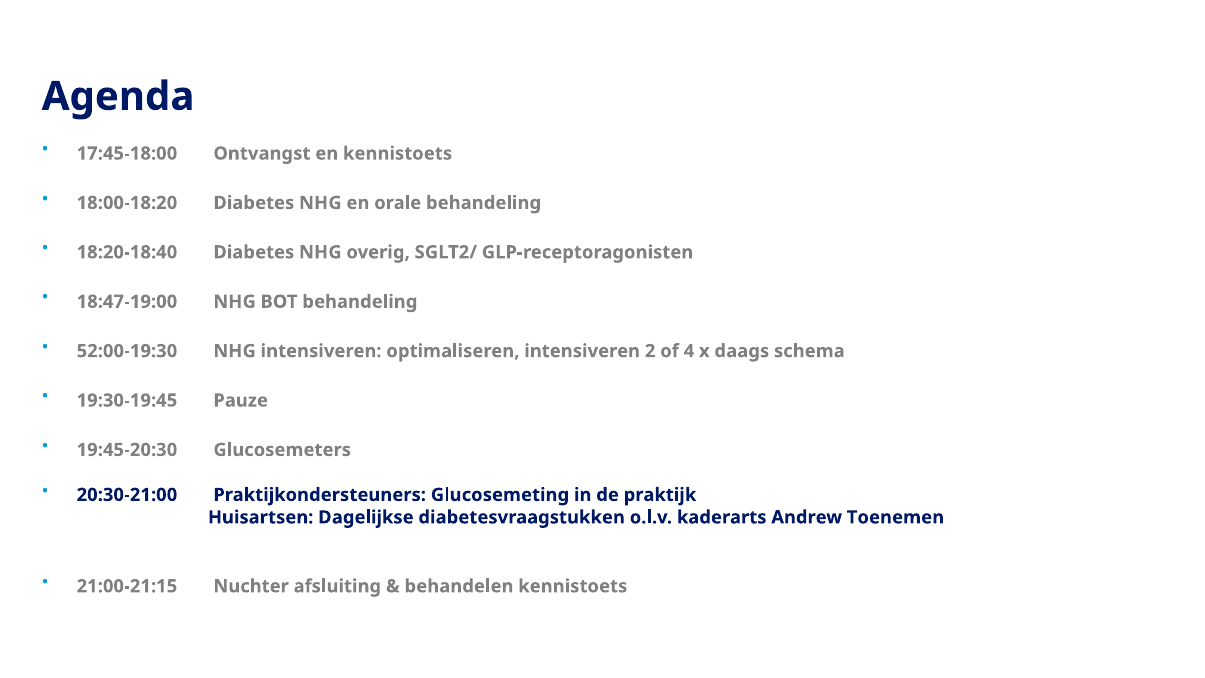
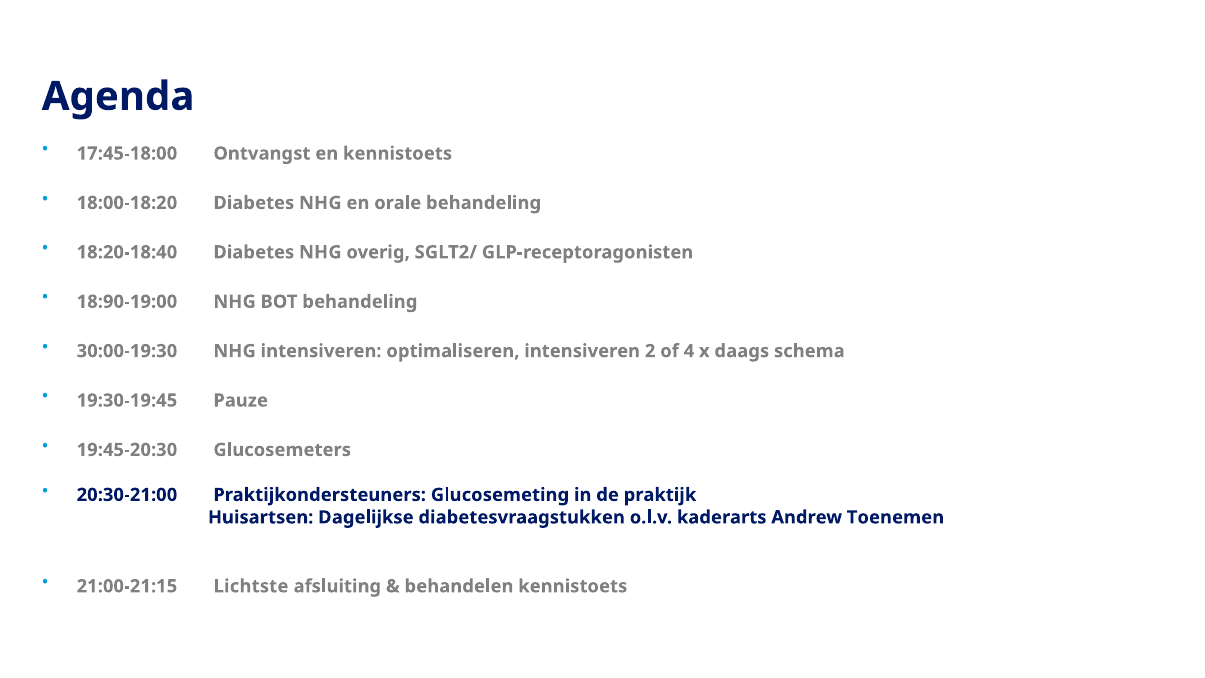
18:47-19:00: 18:47-19:00 -> 18:90-19:00 (127, 302)
52:00-19:30: 52:00-19:30 -> 30:00-19:30 (127, 351)
Nuchter: Nuchter -> Lichtste (251, 586)
